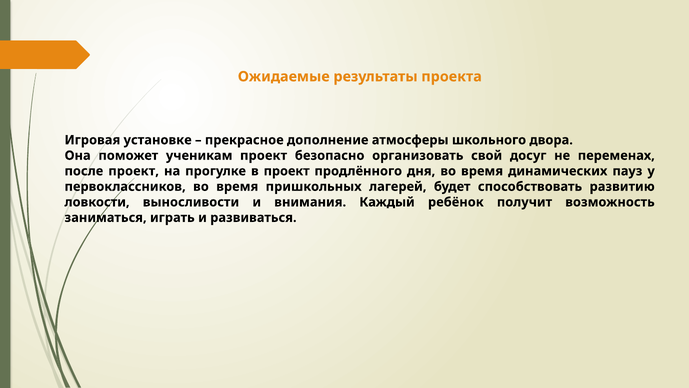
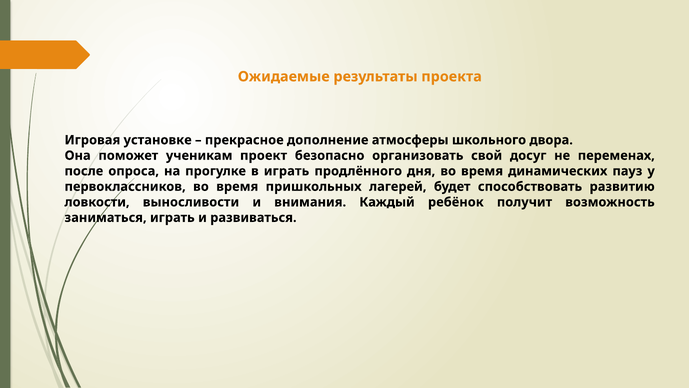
после проект: проект -> опроса (134, 171)
в проект: проект -> играть (287, 171)
